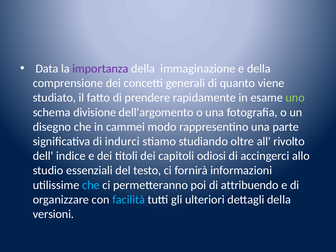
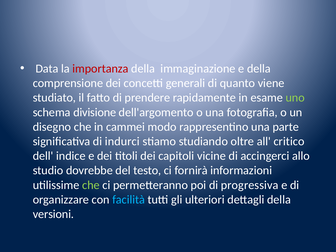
importanza colour: purple -> red (100, 69)
rivolto: rivolto -> critico (289, 141)
odiosi: odiosi -> vicine (211, 156)
essenziali: essenziali -> dovrebbe (89, 170)
che colour: light blue -> light green (91, 185)
attribuendo: attribuendo -> progressiva (250, 185)
